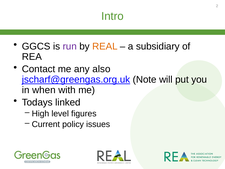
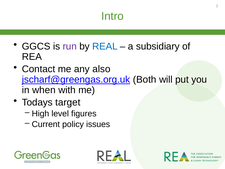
REAL colour: orange -> blue (105, 46)
Note: Note -> Both (145, 79)
linked: linked -> target (68, 102)
